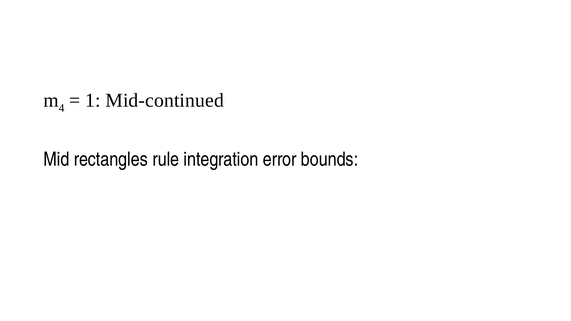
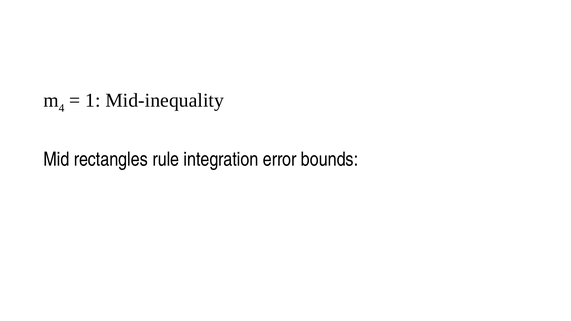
Mid-continued: Mid-continued -> Mid-inequality (165, 100)
